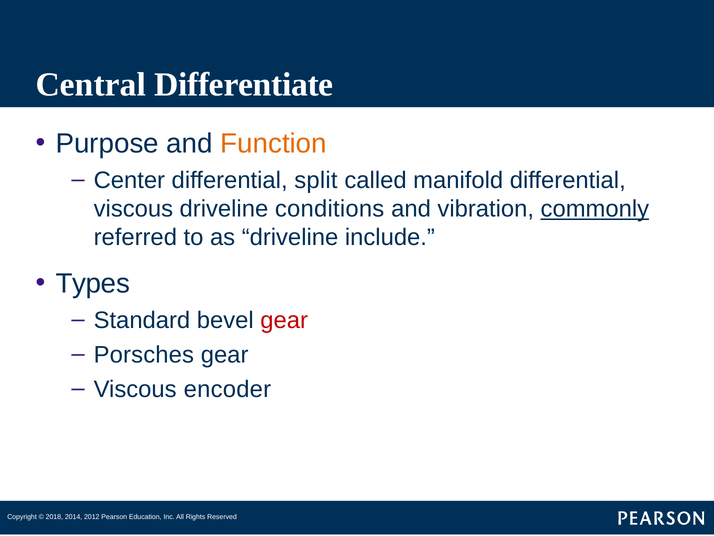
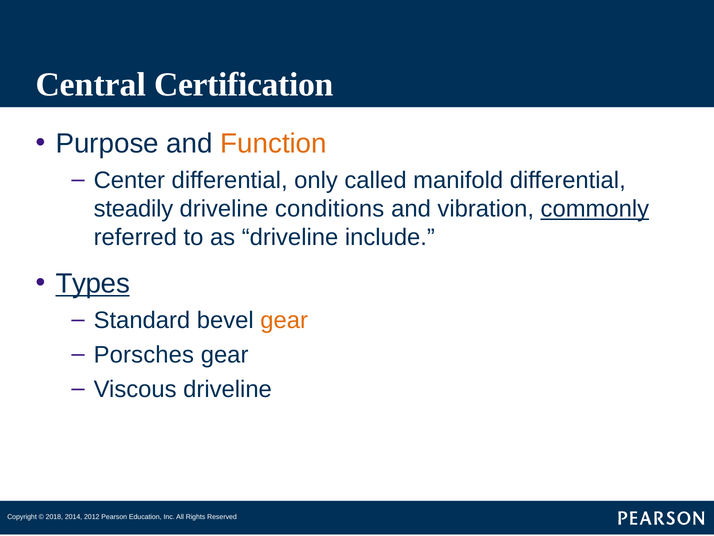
Differentiate: Differentiate -> Certification (244, 85)
split: split -> only (316, 180)
viscous: viscous -> steadily (133, 209)
Types underline: none -> present (93, 283)
gear colour: red -> orange (284, 320)
Viscous encoder: encoder -> driveline (228, 389)
